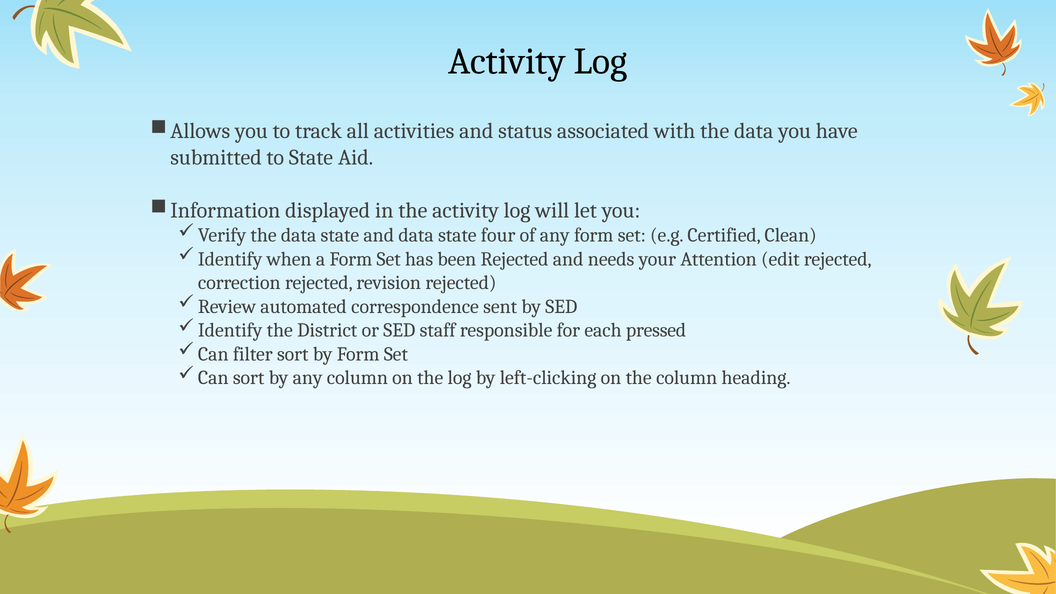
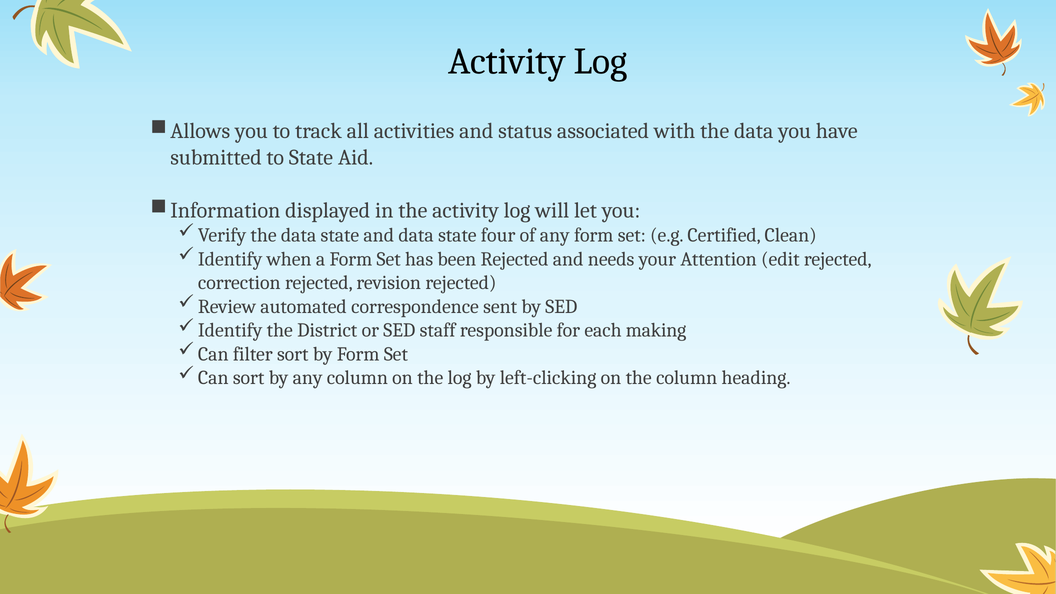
pressed: pressed -> making (656, 330)
